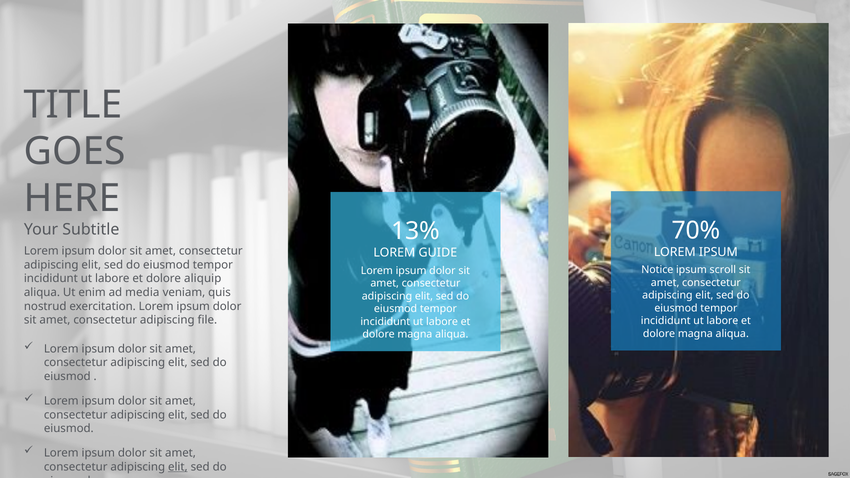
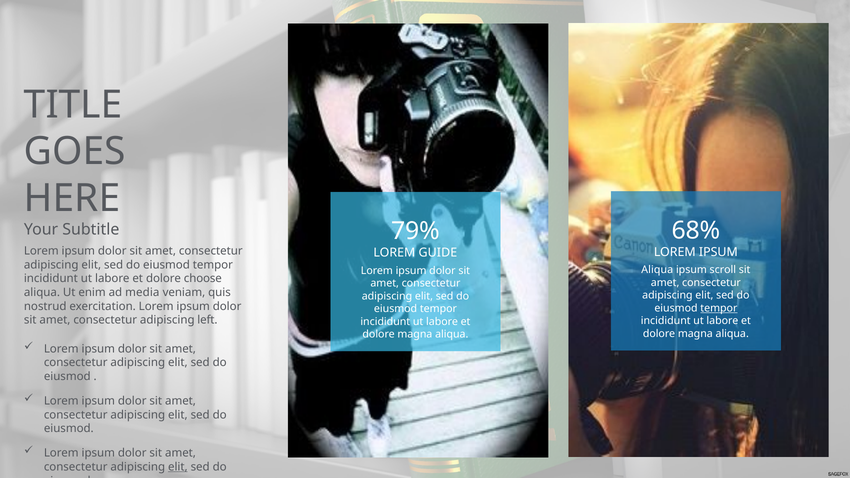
70%: 70% -> 68% (696, 231)
13%: 13% -> 79% (416, 231)
Notice: Notice -> Aliqua (657, 270)
aliquip: aliquip -> choose (203, 279)
tempor underline: none -> present (719, 308)
file: file -> left (207, 320)
